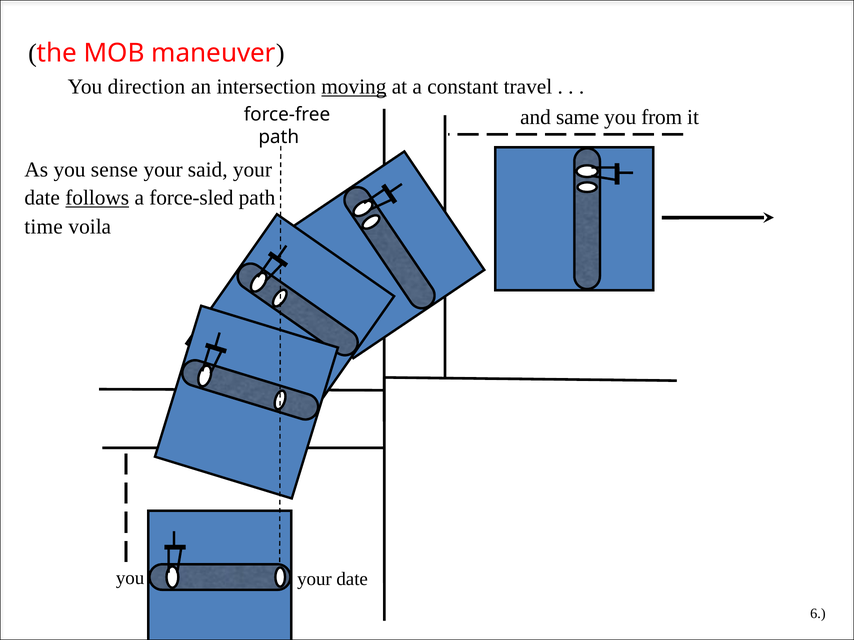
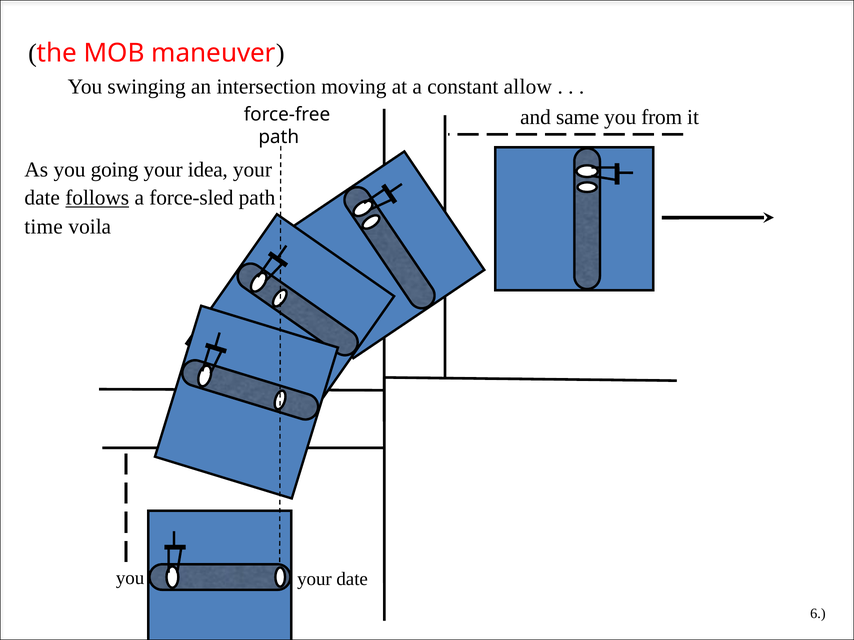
direction: direction -> swinging (147, 87)
moving underline: present -> none (354, 87)
travel: travel -> allow (528, 87)
sense: sense -> going (115, 170)
said: said -> idea (208, 170)
